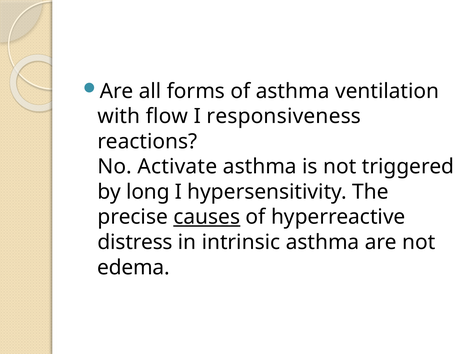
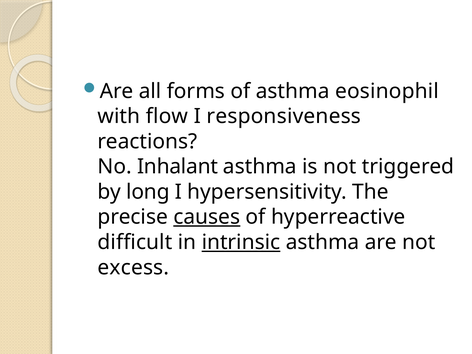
ventilation: ventilation -> eosinophil (387, 91)
Activate: Activate -> Inhalant (178, 167)
distress: distress -> difficult (135, 242)
intrinsic underline: none -> present (241, 242)
edema: edema -> excess (133, 267)
